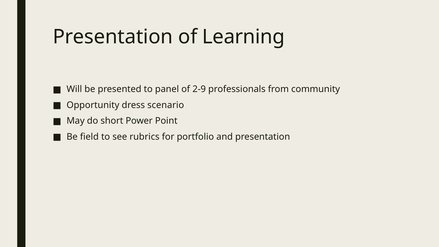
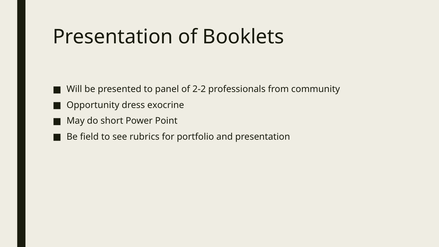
Learning: Learning -> Booklets (243, 37)
2-9: 2-9 -> 2-2 (199, 89)
scenario: scenario -> exocrine (166, 105)
